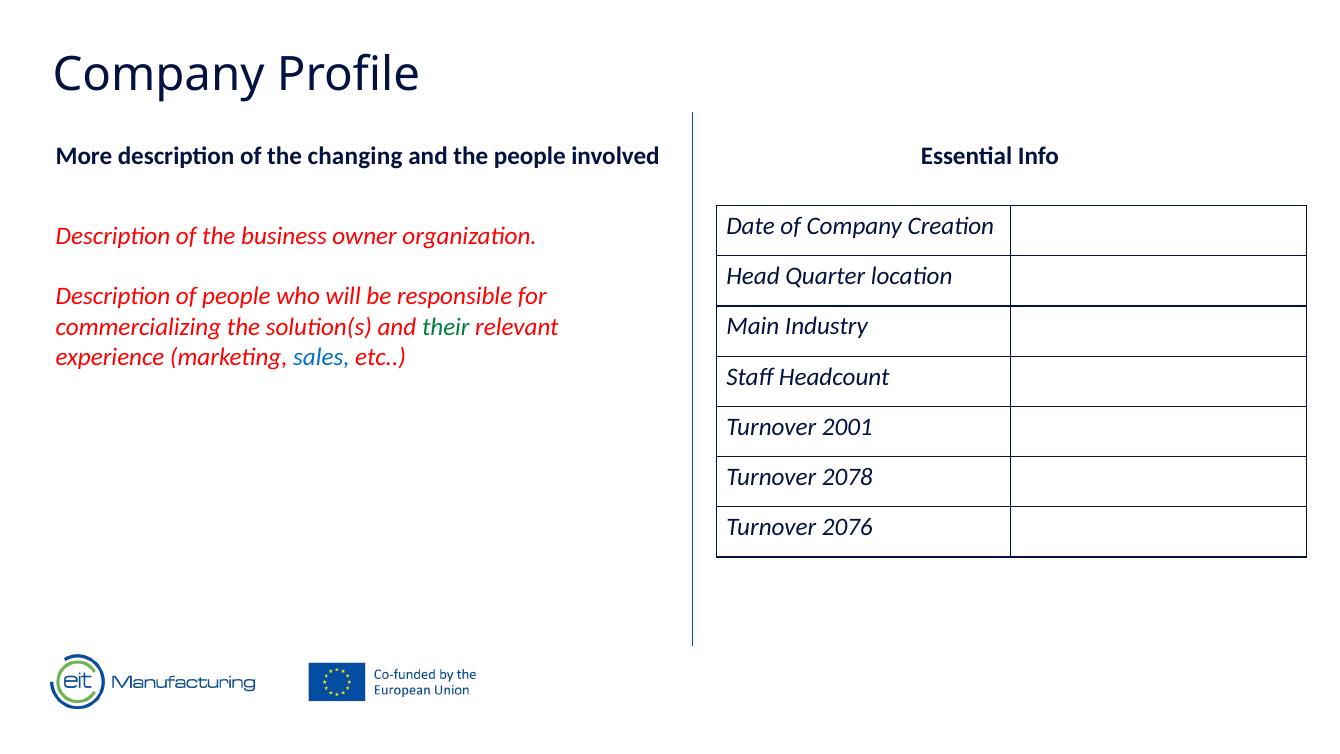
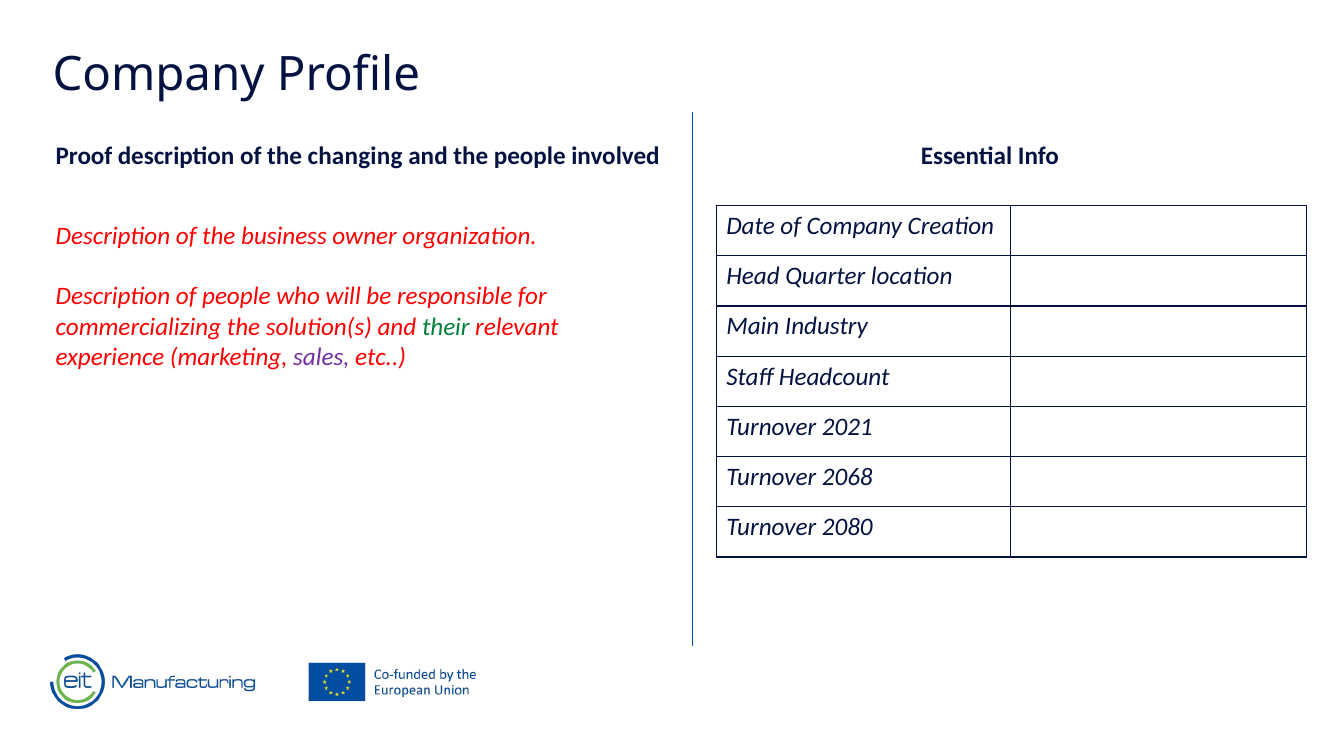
More: More -> Proof (84, 156)
sales colour: blue -> purple (321, 357)
2001: 2001 -> 2021 (847, 427)
2078: 2078 -> 2068 (847, 477)
2076: 2076 -> 2080 (847, 527)
